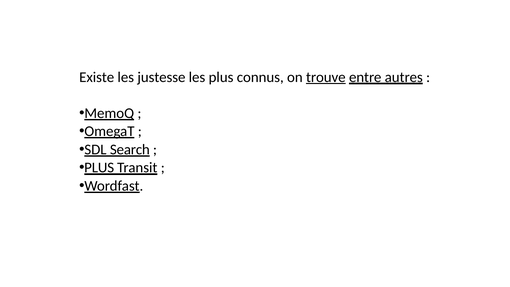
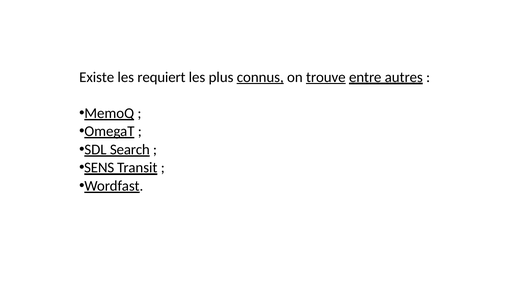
justesse: justesse -> requiert (161, 77)
connus underline: none -> present (260, 77)
PLUS: PLUS -> SENS (99, 168)
